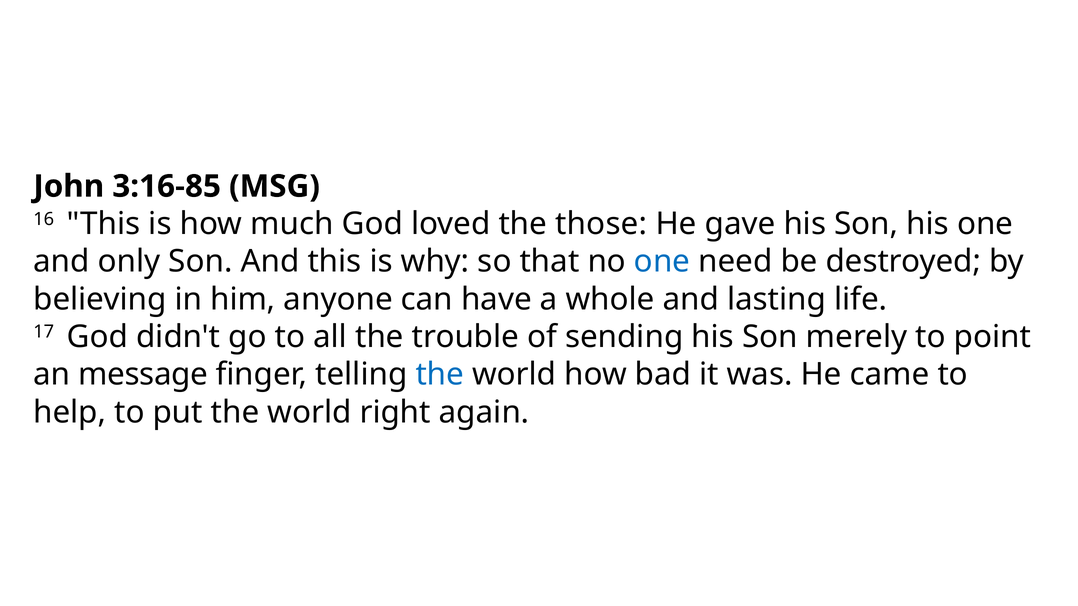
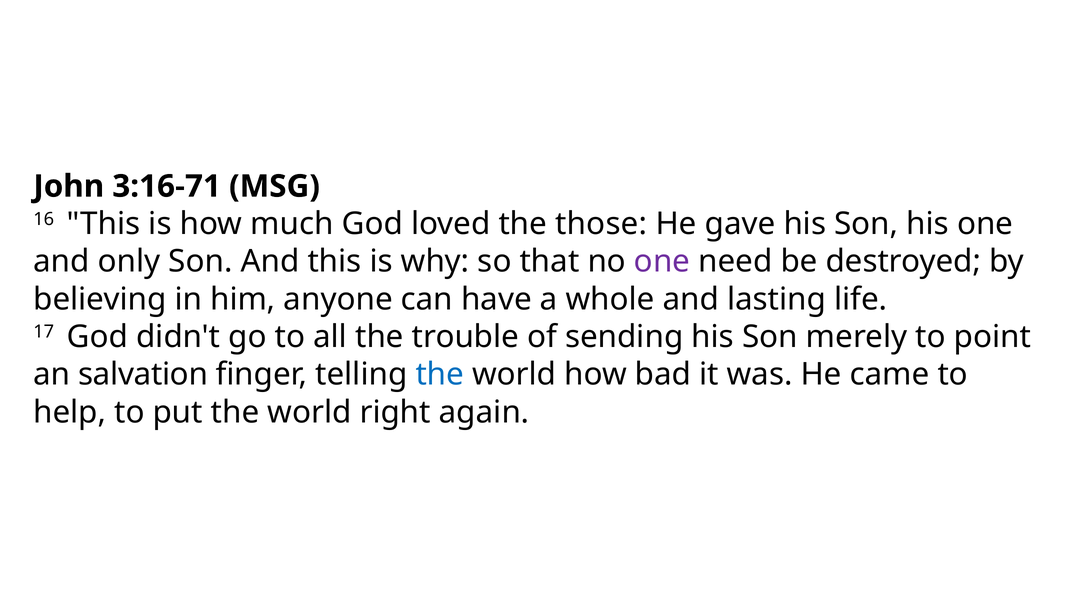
3:16-85: 3:16-85 -> 3:16-71 (167, 186)
one colour: blue -> purple (662, 262)
message: message -> salvation (143, 375)
